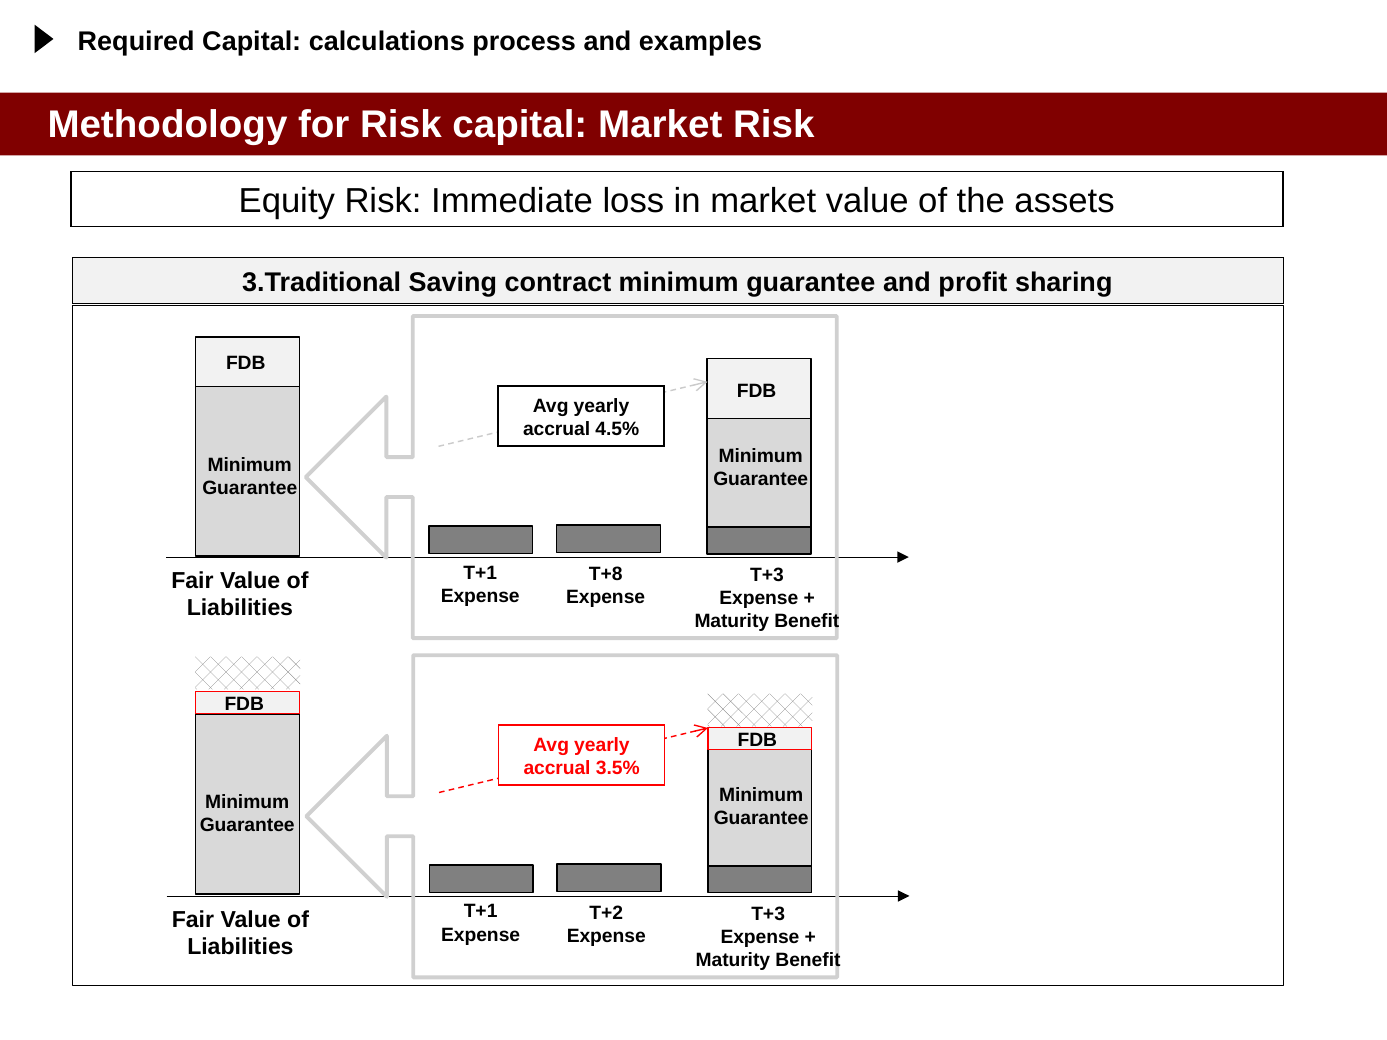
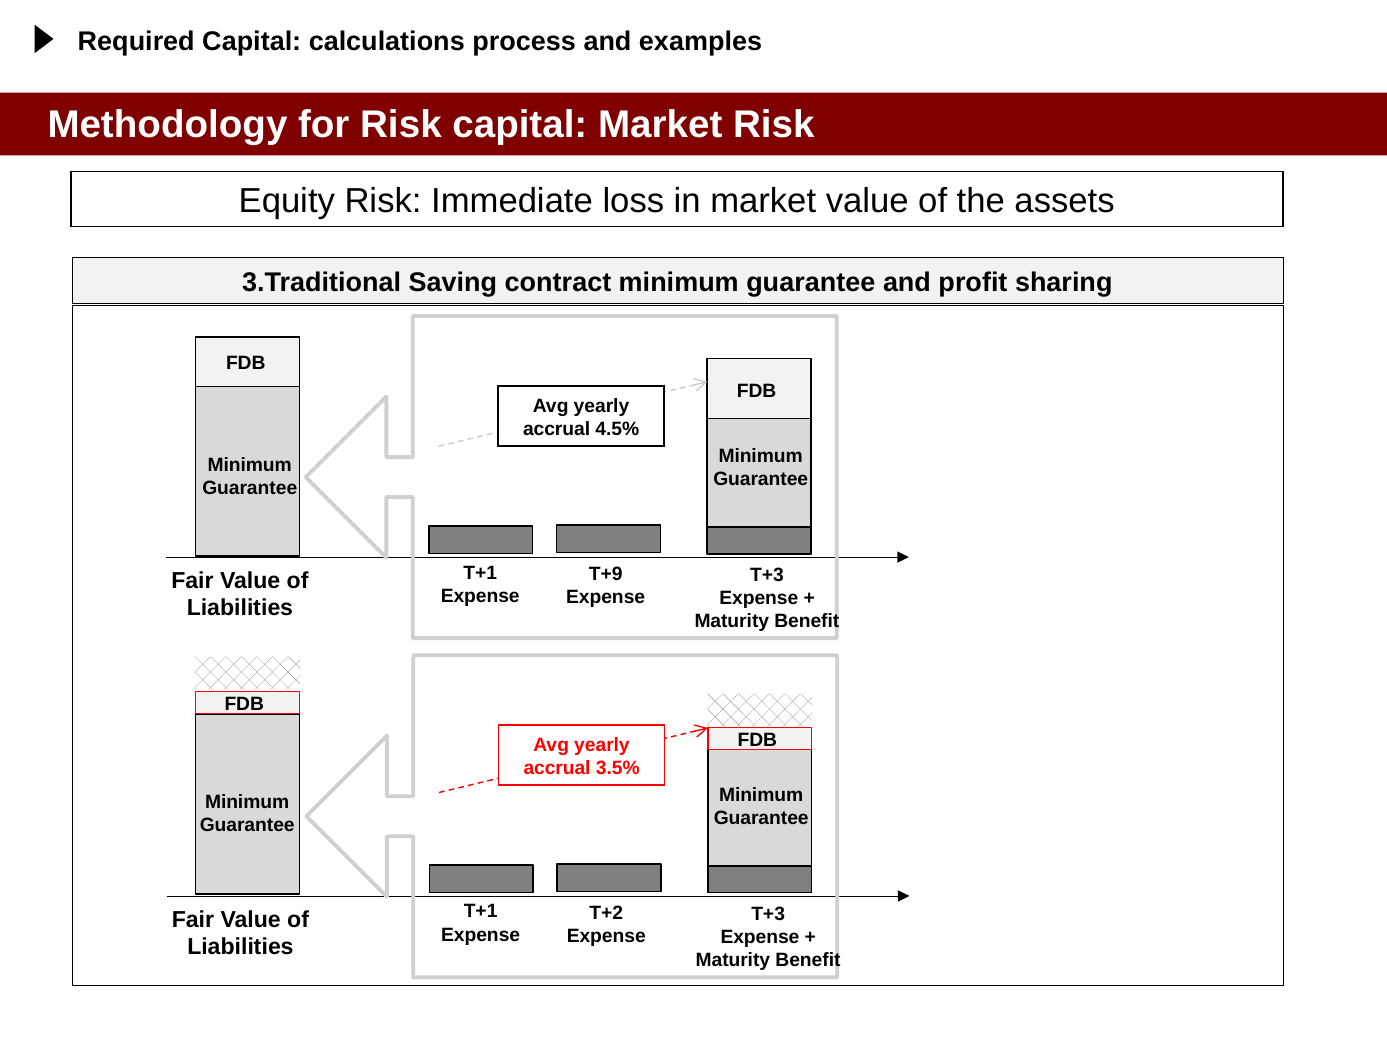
T+8: T+8 -> T+9 (606, 574)
